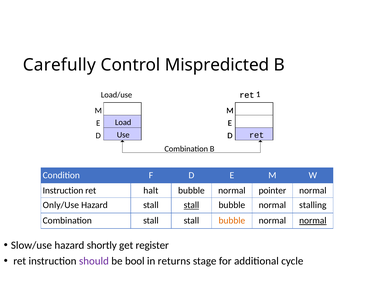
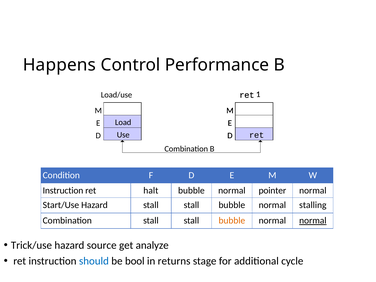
Carefully: Carefully -> Happens (59, 65)
Mispredicted: Mispredicted -> Performance (217, 65)
Only/Use: Only/Use -> Start/Use (61, 205)
stall underline: present -> none (191, 205)
Slow/use: Slow/use -> Trick/use (31, 245)
shortly: shortly -> source (102, 245)
register: register -> analyze (152, 245)
should colour: purple -> blue (94, 261)
